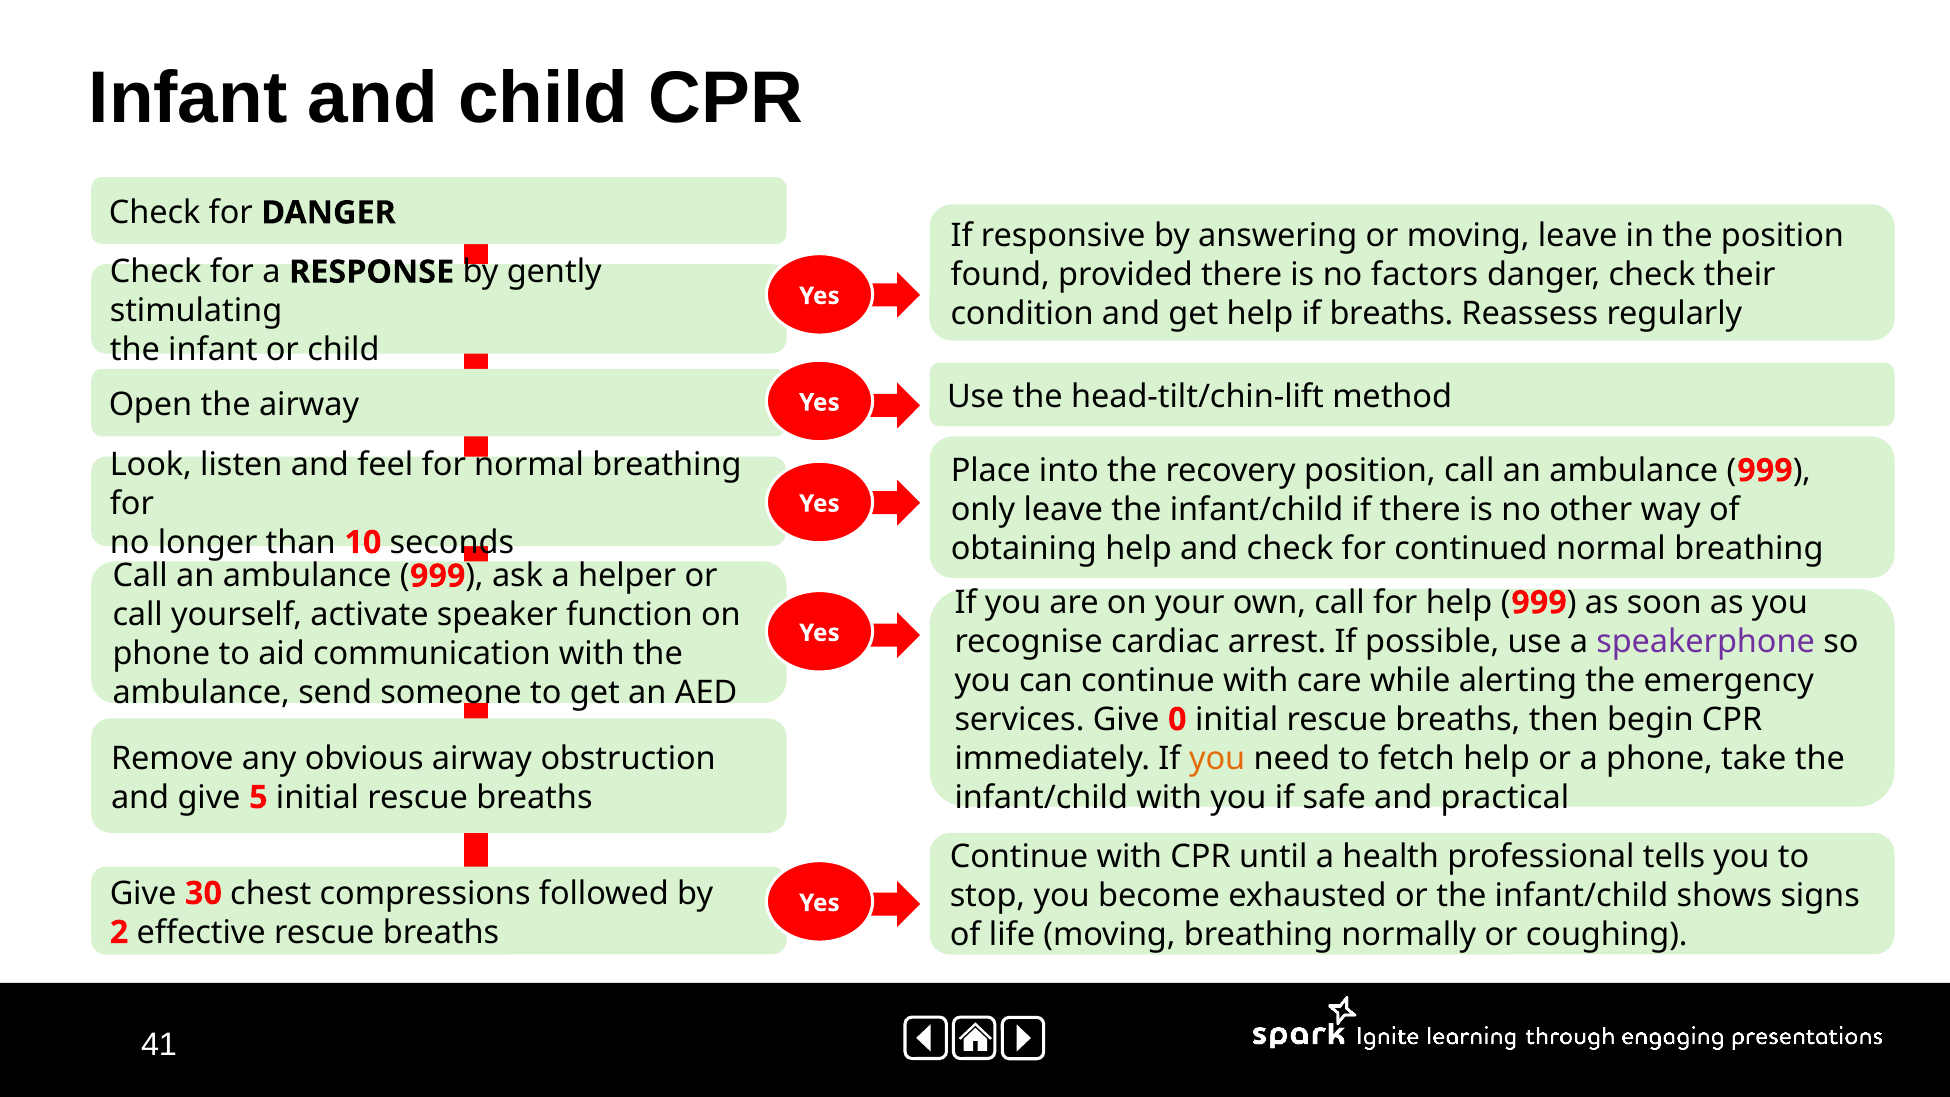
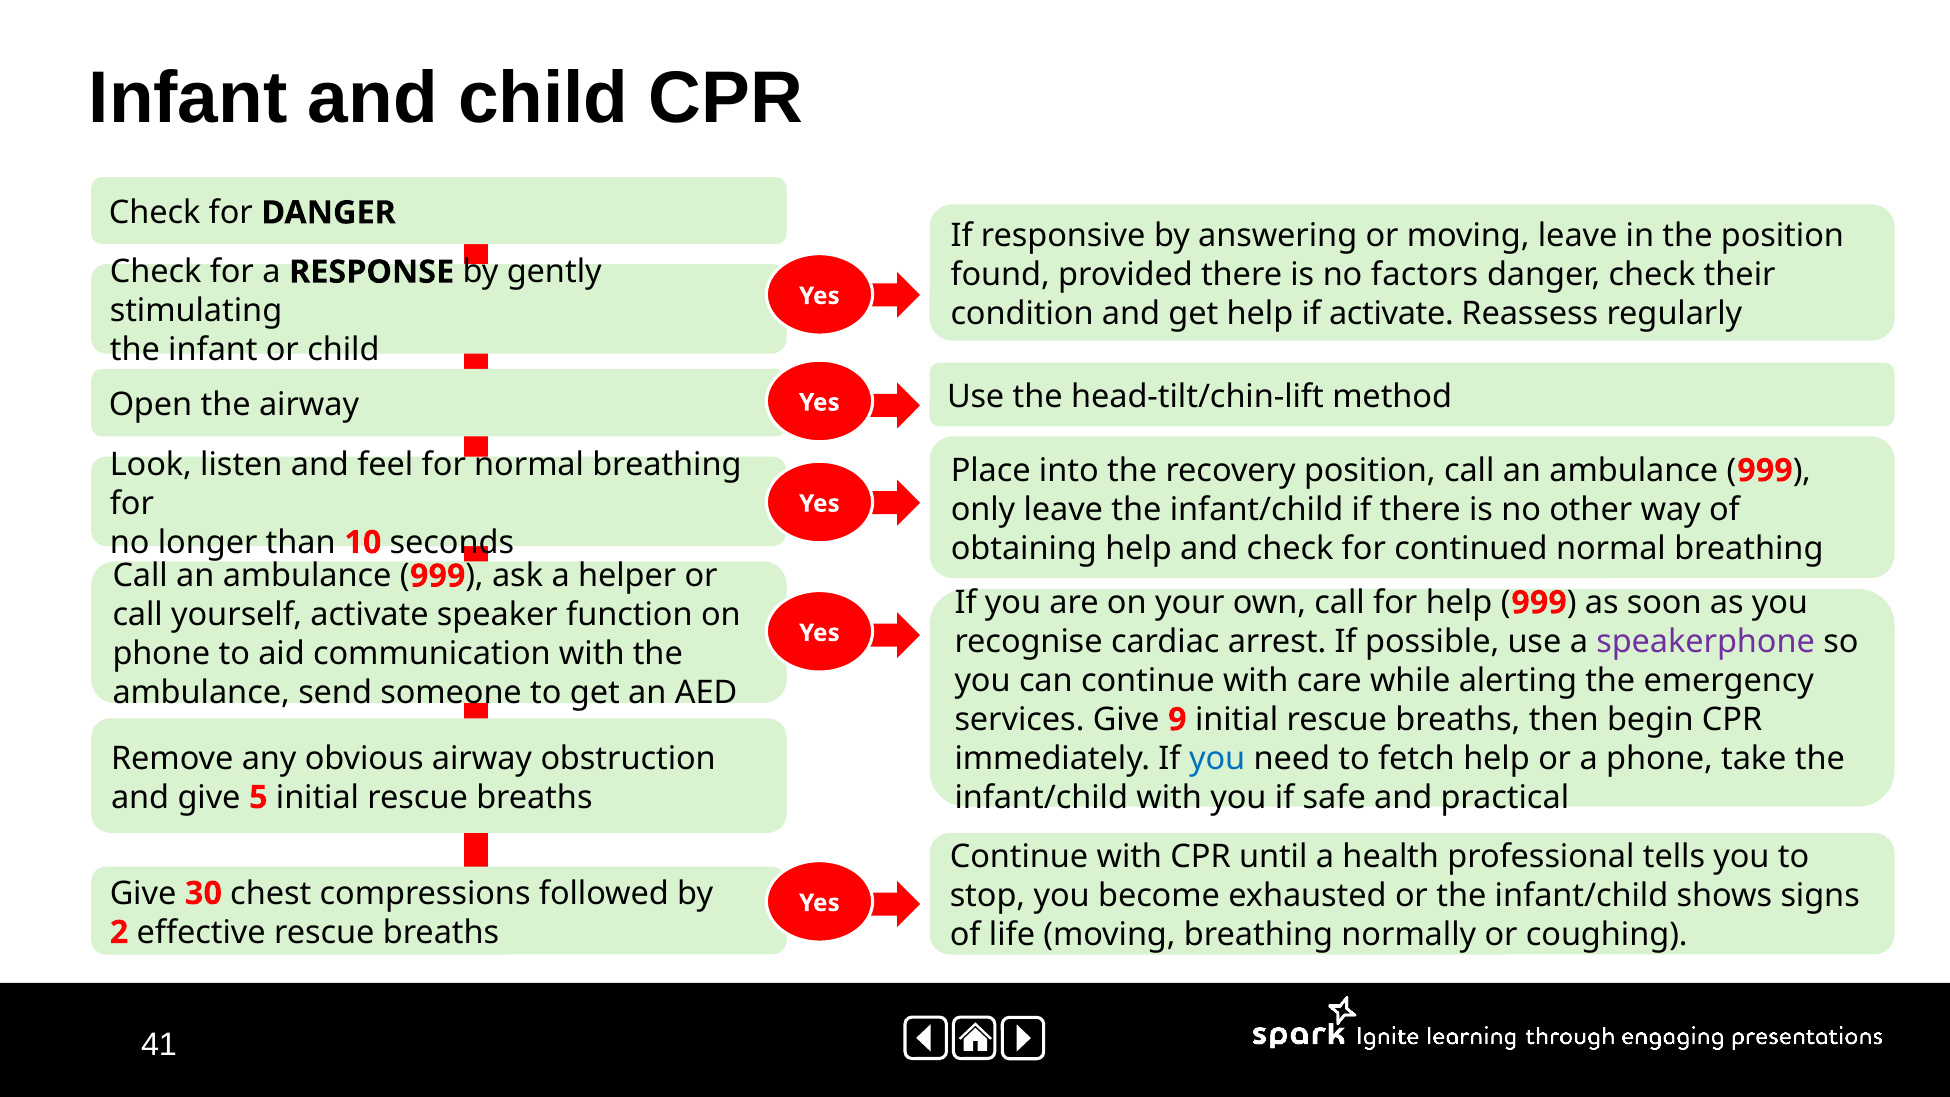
if breaths: breaths -> activate (1391, 314)
0: 0 -> 9 (1177, 719)
you colour: orange -> blue (1217, 758)
